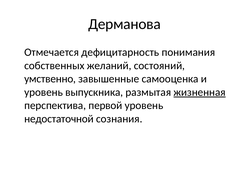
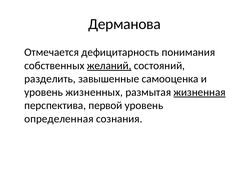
желаний underline: none -> present (109, 66)
умственно: умственно -> разделить (50, 79)
выпускника: выпускника -> жизненных (94, 92)
недостаточной: недостаточной -> определенная (59, 119)
